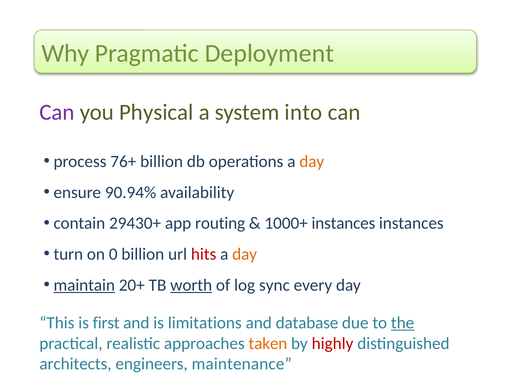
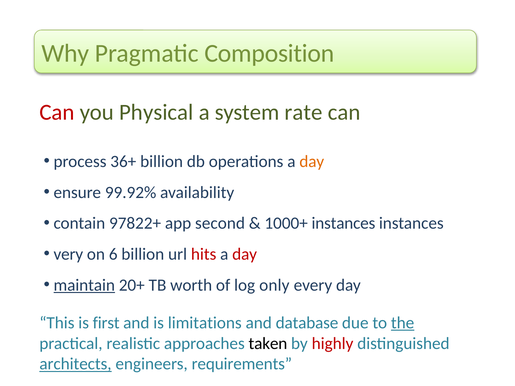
Deployment: Deployment -> Composition (269, 53)
Can colour: purple -> red (57, 112)
into: into -> rate (304, 112)
76+: 76+ -> 36+ (123, 162)
90.94%: 90.94% -> 99.92% (131, 193)
29430+: 29430+ -> 97822+ (135, 223)
routing: routing -> second (220, 223)
turn: turn -> very (68, 254)
0: 0 -> 6 (113, 254)
day colour: orange -> red (245, 254)
worth underline: present -> none (191, 285)
sync: sync -> only (274, 285)
taken colour: orange -> black (268, 344)
architects underline: none -> present (75, 364)
maintenance: maintenance -> requirements (242, 364)
